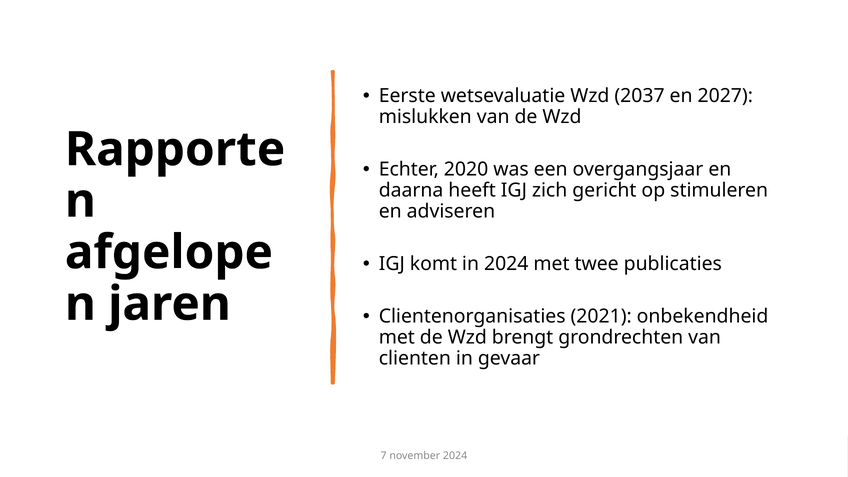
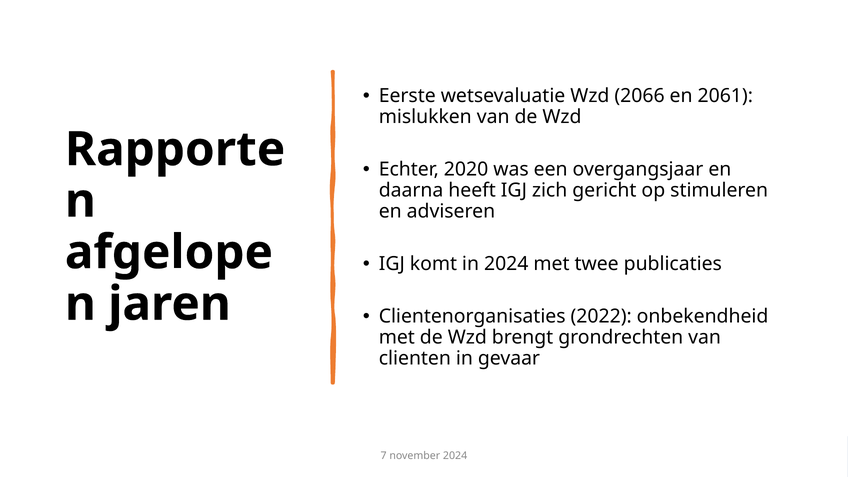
2037: 2037 -> 2066 (640, 96)
2027: 2027 -> 2061 (725, 96)
2021: 2021 -> 2022 (601, 316)
